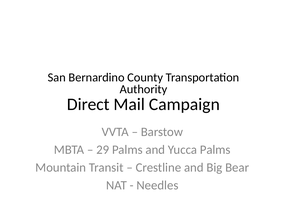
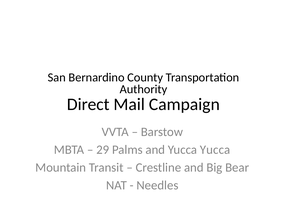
Yucca Palms: Palms -> Yucca (215, 150)
